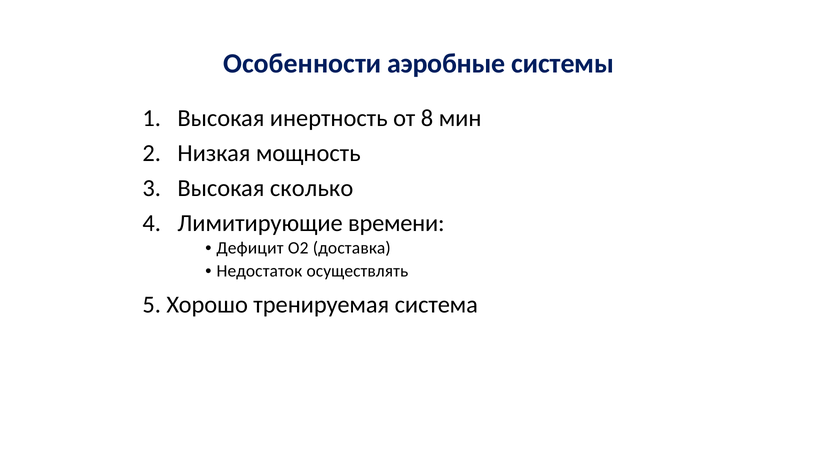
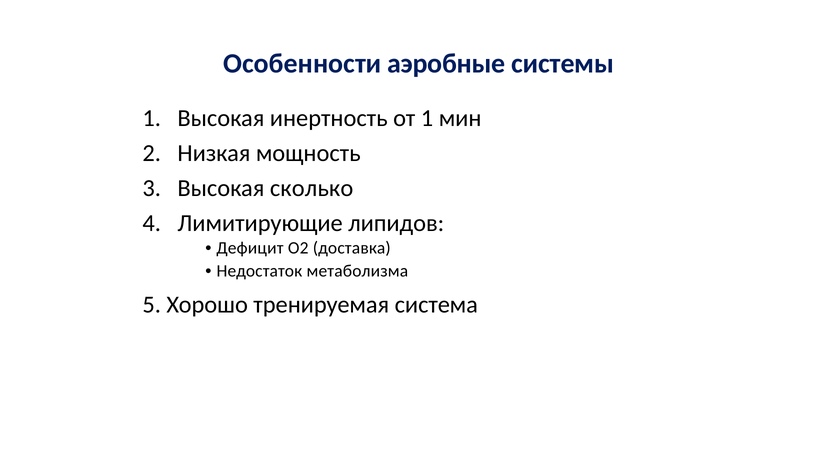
от 8: 8 -> 1 (427, 118)
времени: времени -> липидов (396, 224)
осуществлять: осуществлять -> метаболизма (357, 271)
